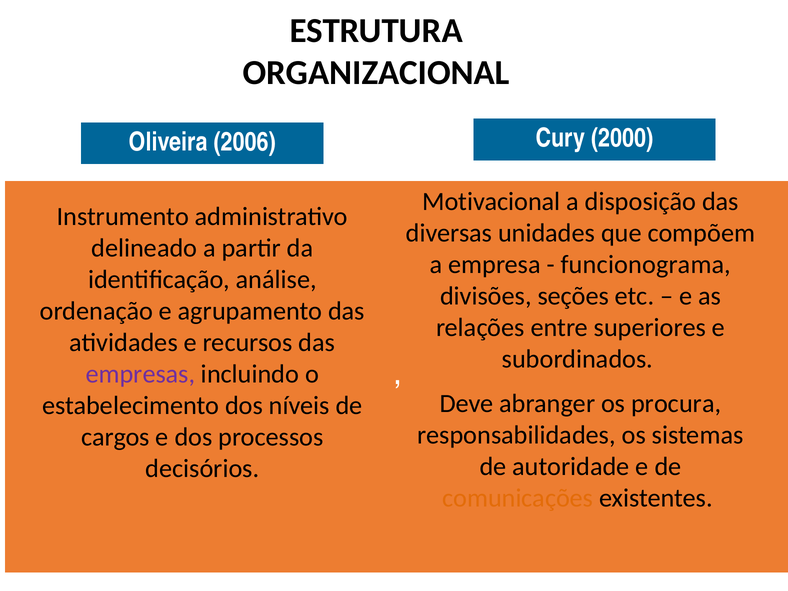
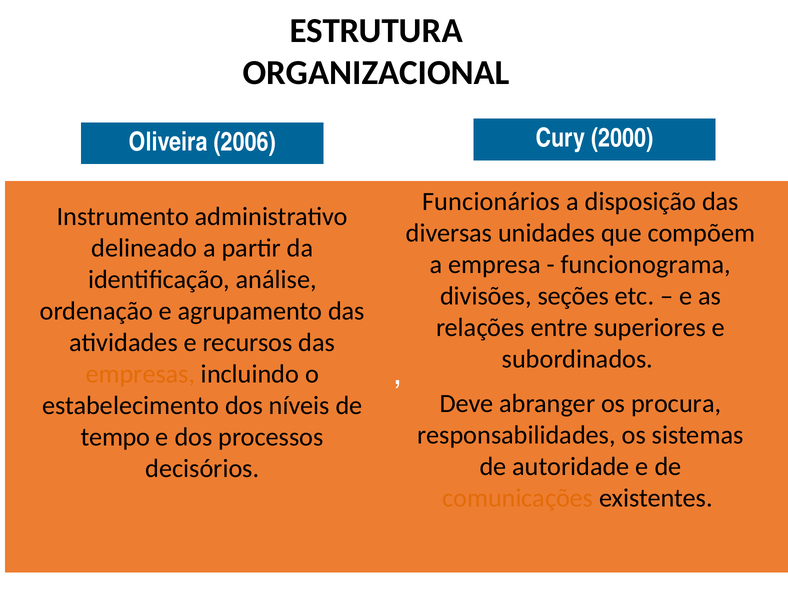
Motivacional: Motivacional -> Funcionários (491, 201)
empresas colour: purple -> orange (140, 374)
cargos: cargos -> tempo (116, 437)
